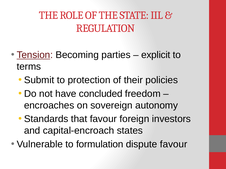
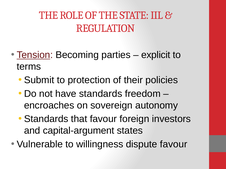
have concluded: concluded -> standards (101, 94)
capital-encroach: capital-encroach -> capital-argument (79, 131)
formulation: formulation -> willingness (100, 145)
